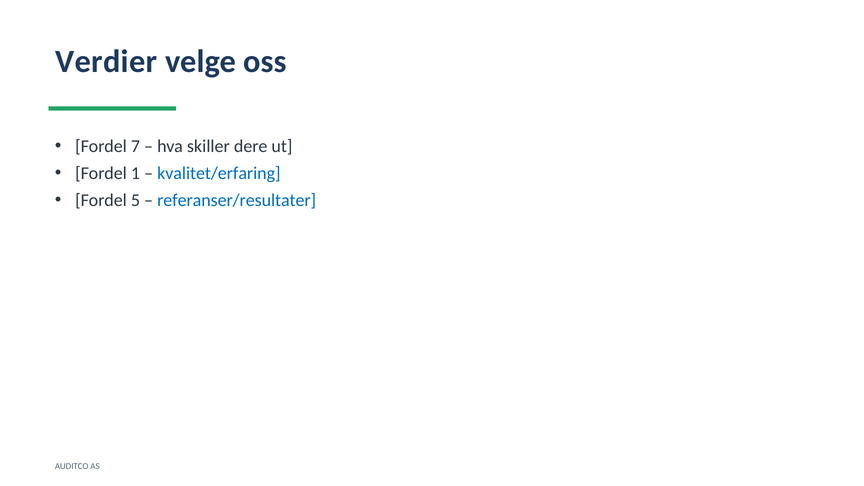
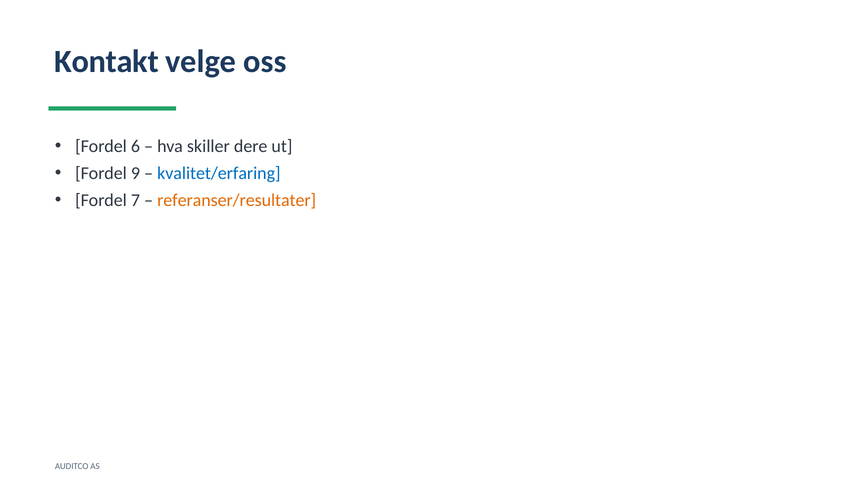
Verdier: Verdier -> Kontakt (107, 62)
7: 7 -> 6 (135, 146)
1: 1 -> 9 (135, 173)
5: 5 -> 7 (135, 200)
referanser/resultater colour: blue -> orange (237, 200)
